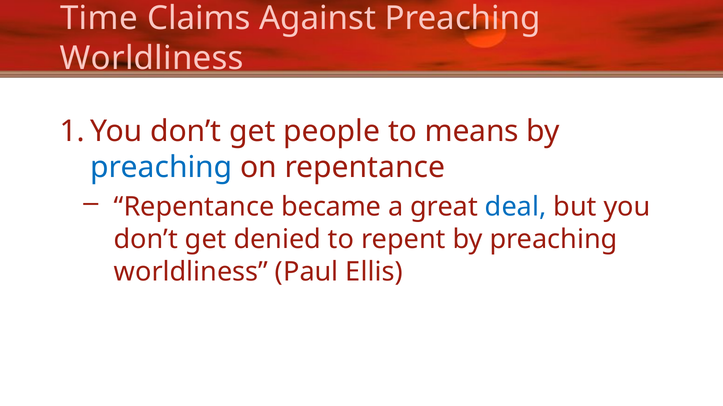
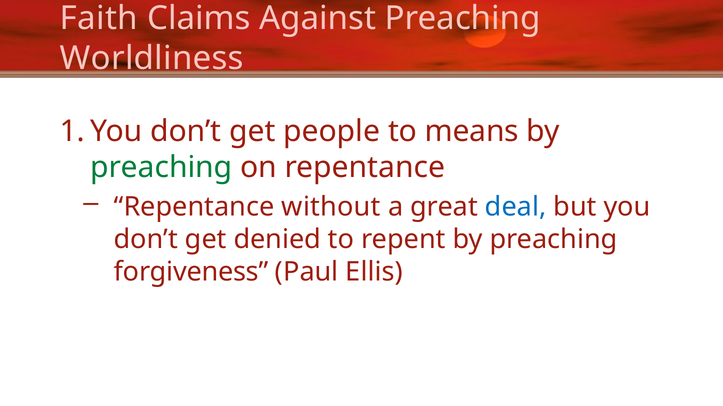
Time: Time -> Faith (99, 19)
preaching colour: blue -> green (161, 167)
became: became -> without (331, 207)
worldliness: worldliness -> forgiveness (191, 272)
